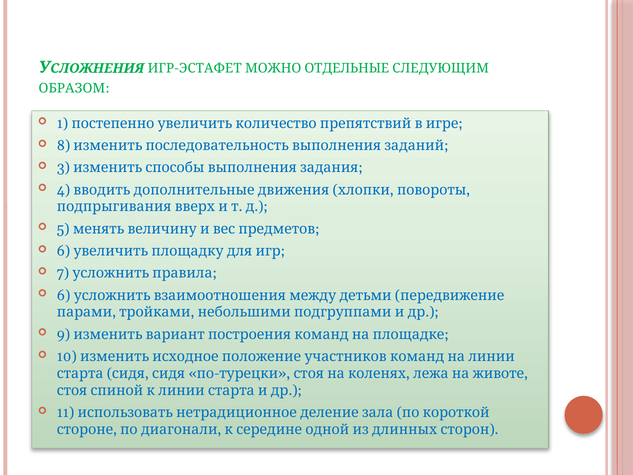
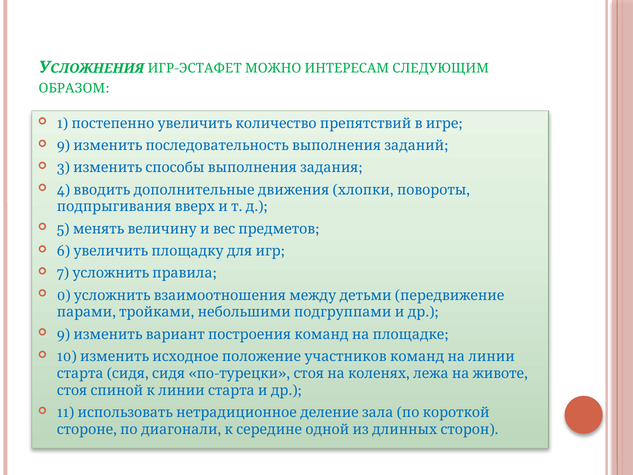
ОТДЕЛЬНЫЕ: ОТДЕЛЬНЫЕ -> ИНТЕРЕСАМ (347, 68)
8: 8 -> 9 (63, 145)
6: 6 -> 0 (64, 295)
